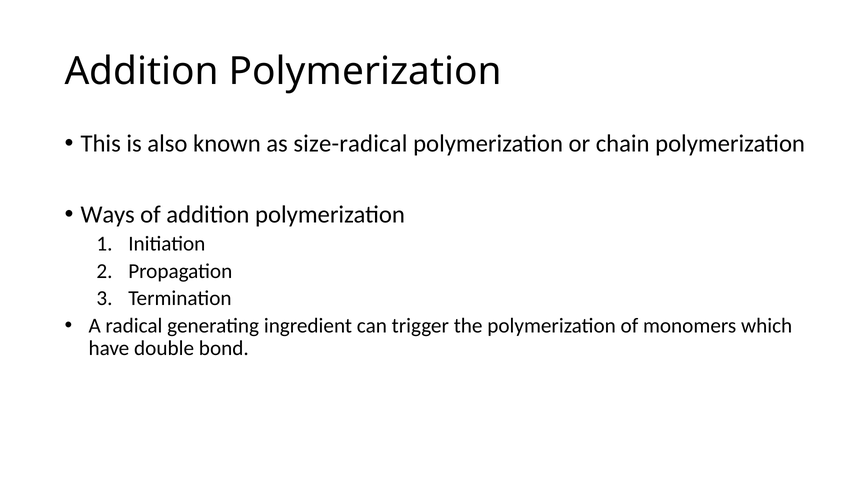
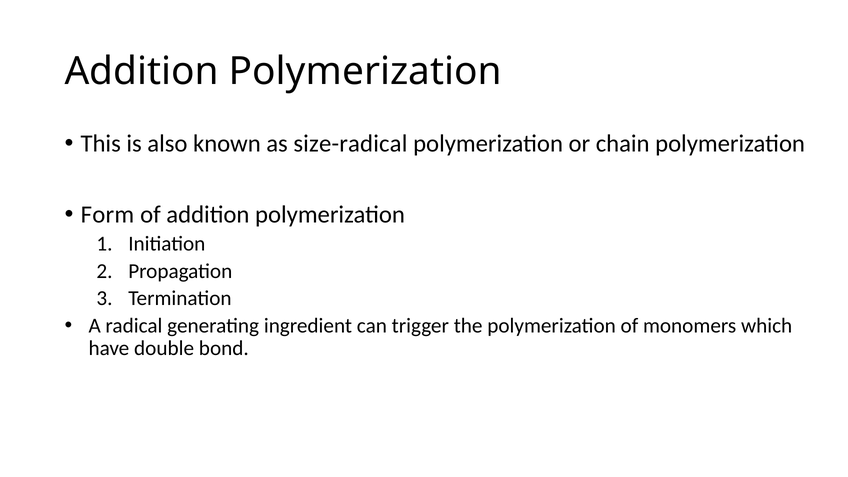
Ways: Ways -> Form (107, 214)
